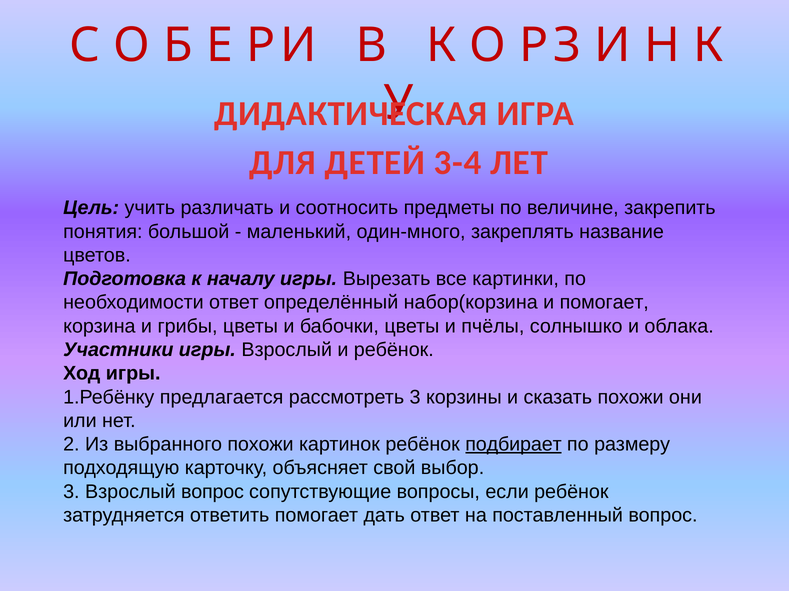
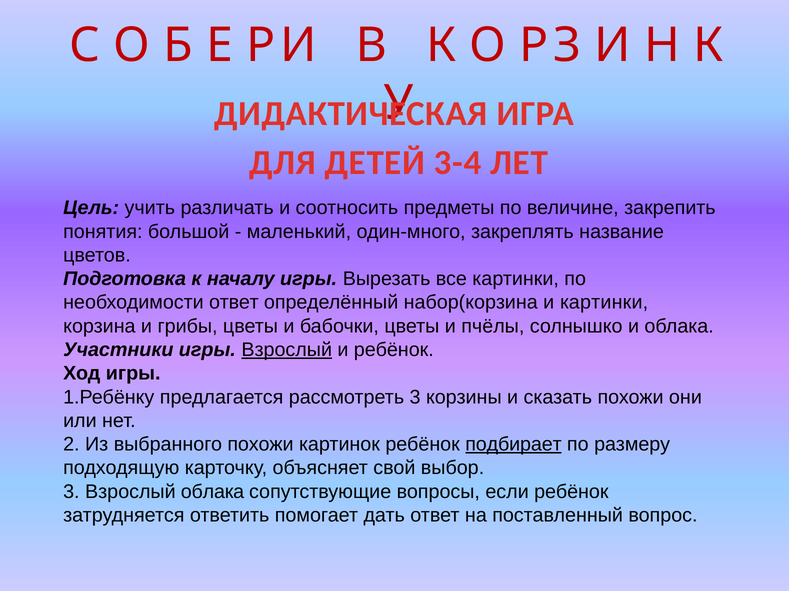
и помогает: помогает -> картинки (604, 303)
Взрослый underline: none -> present (287, 350)
Взрослый вопрос: вопрос -> облака (213, 492)
